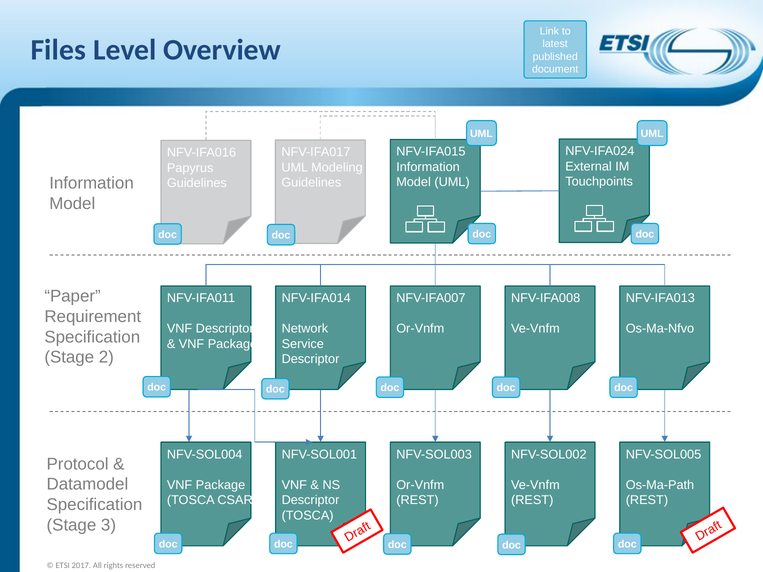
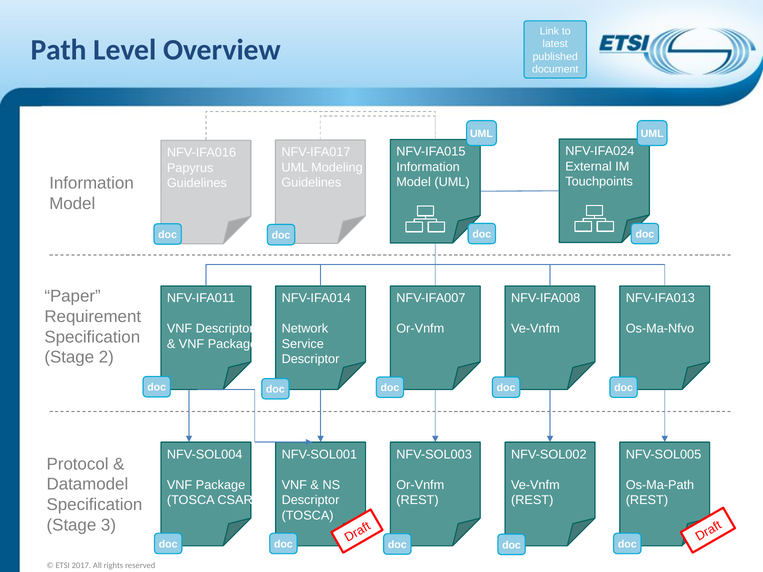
Files: Files -> Path (59, 50)
